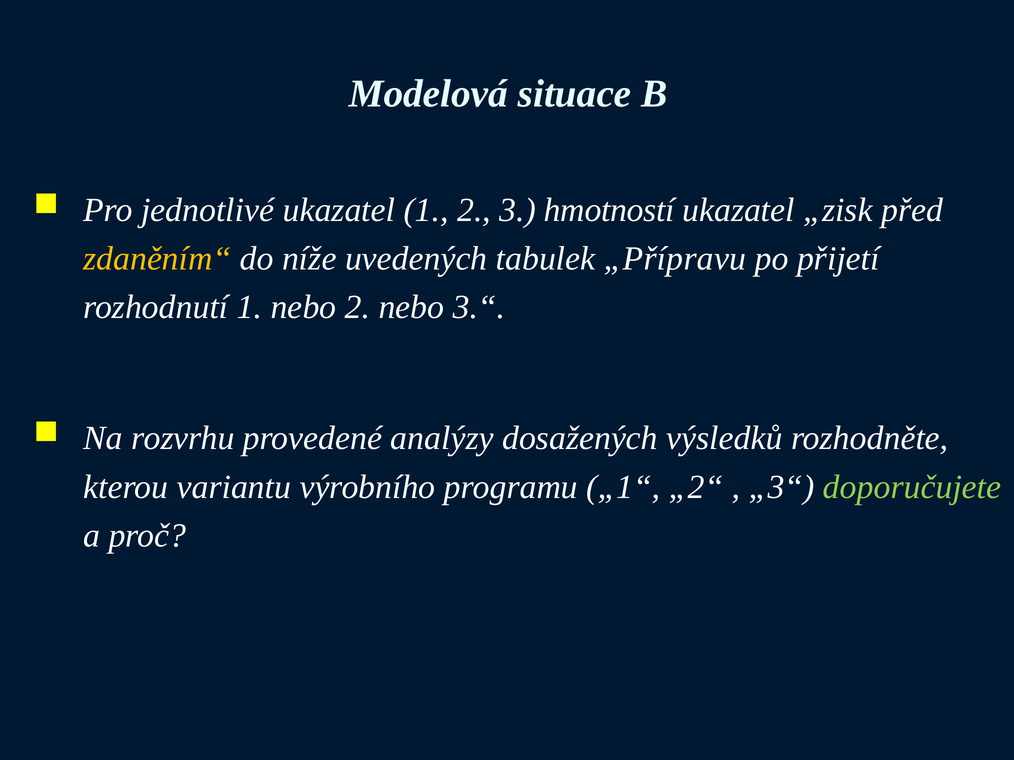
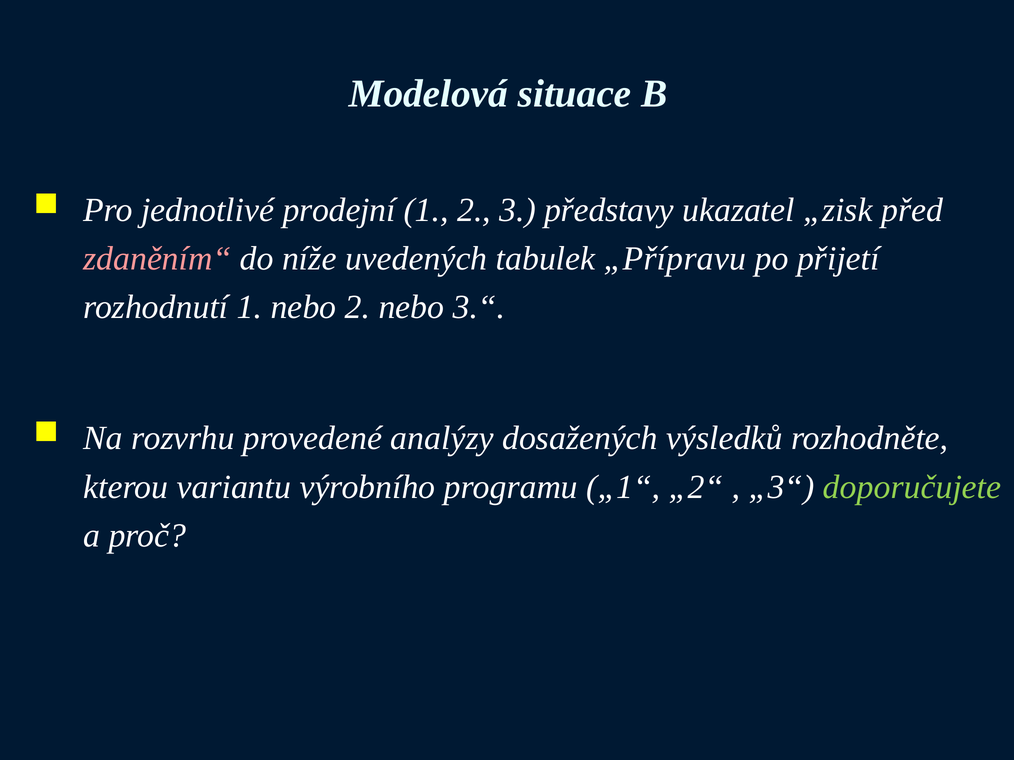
jednotlivé ukazatel: ukazatel -> prodejní (339, 210)
hmotností: hmotností -> představy (609, 210)
zdaněním“ colour: yellow -> pink (157, 259)
